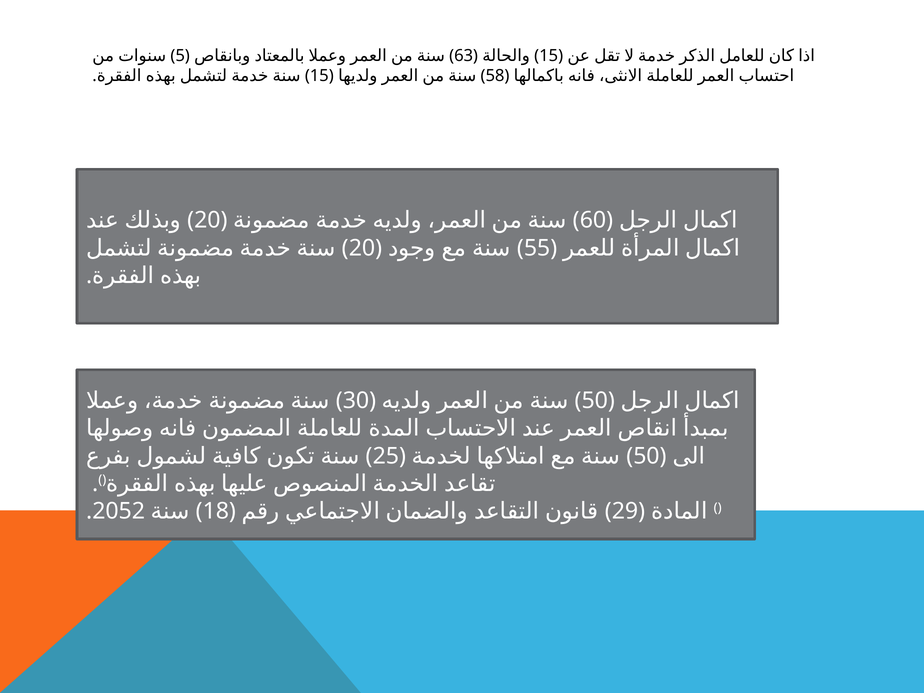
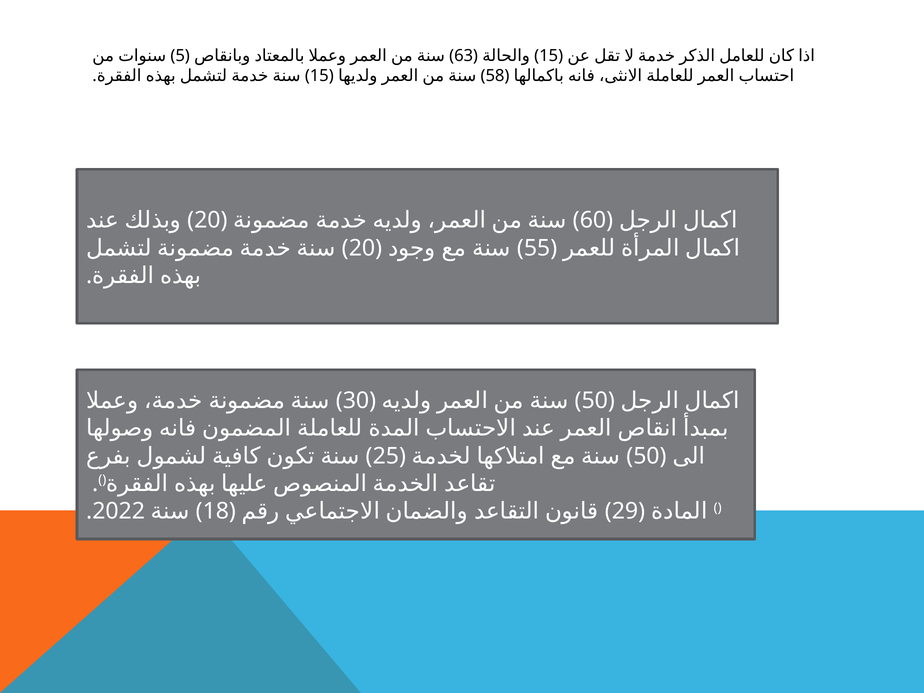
2052: 2052 -> 2022 (119, 511)
